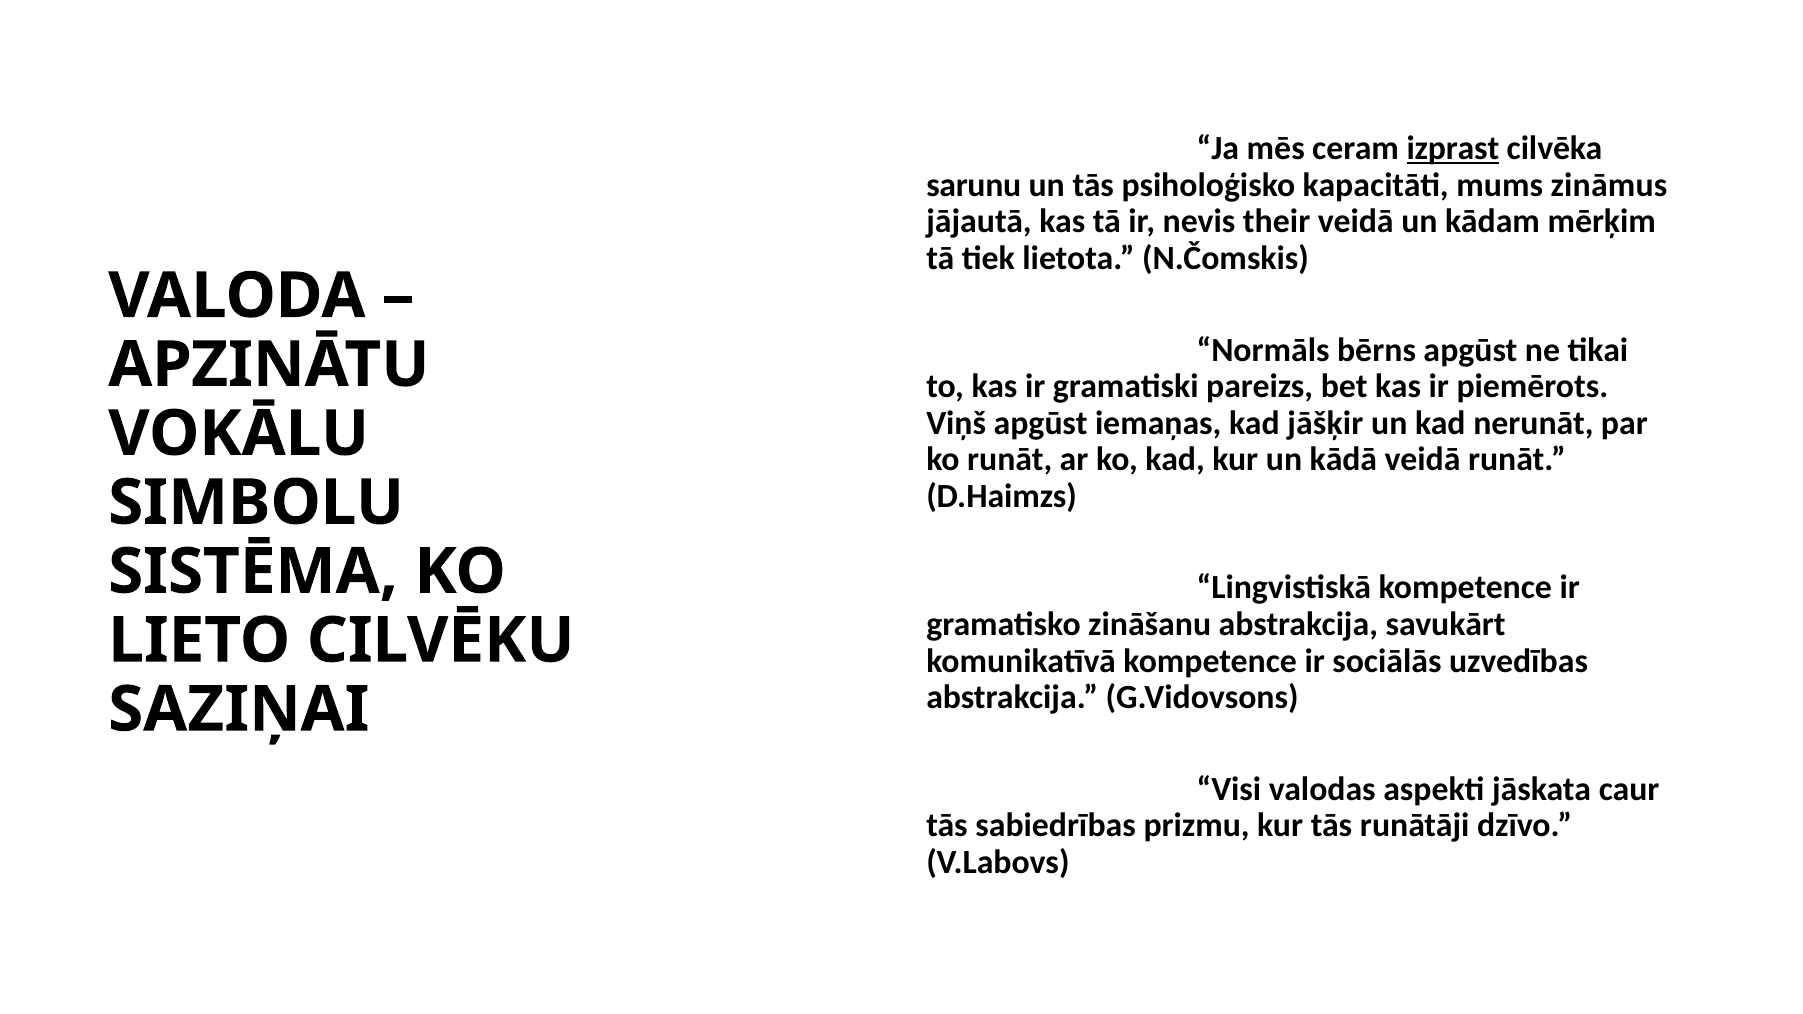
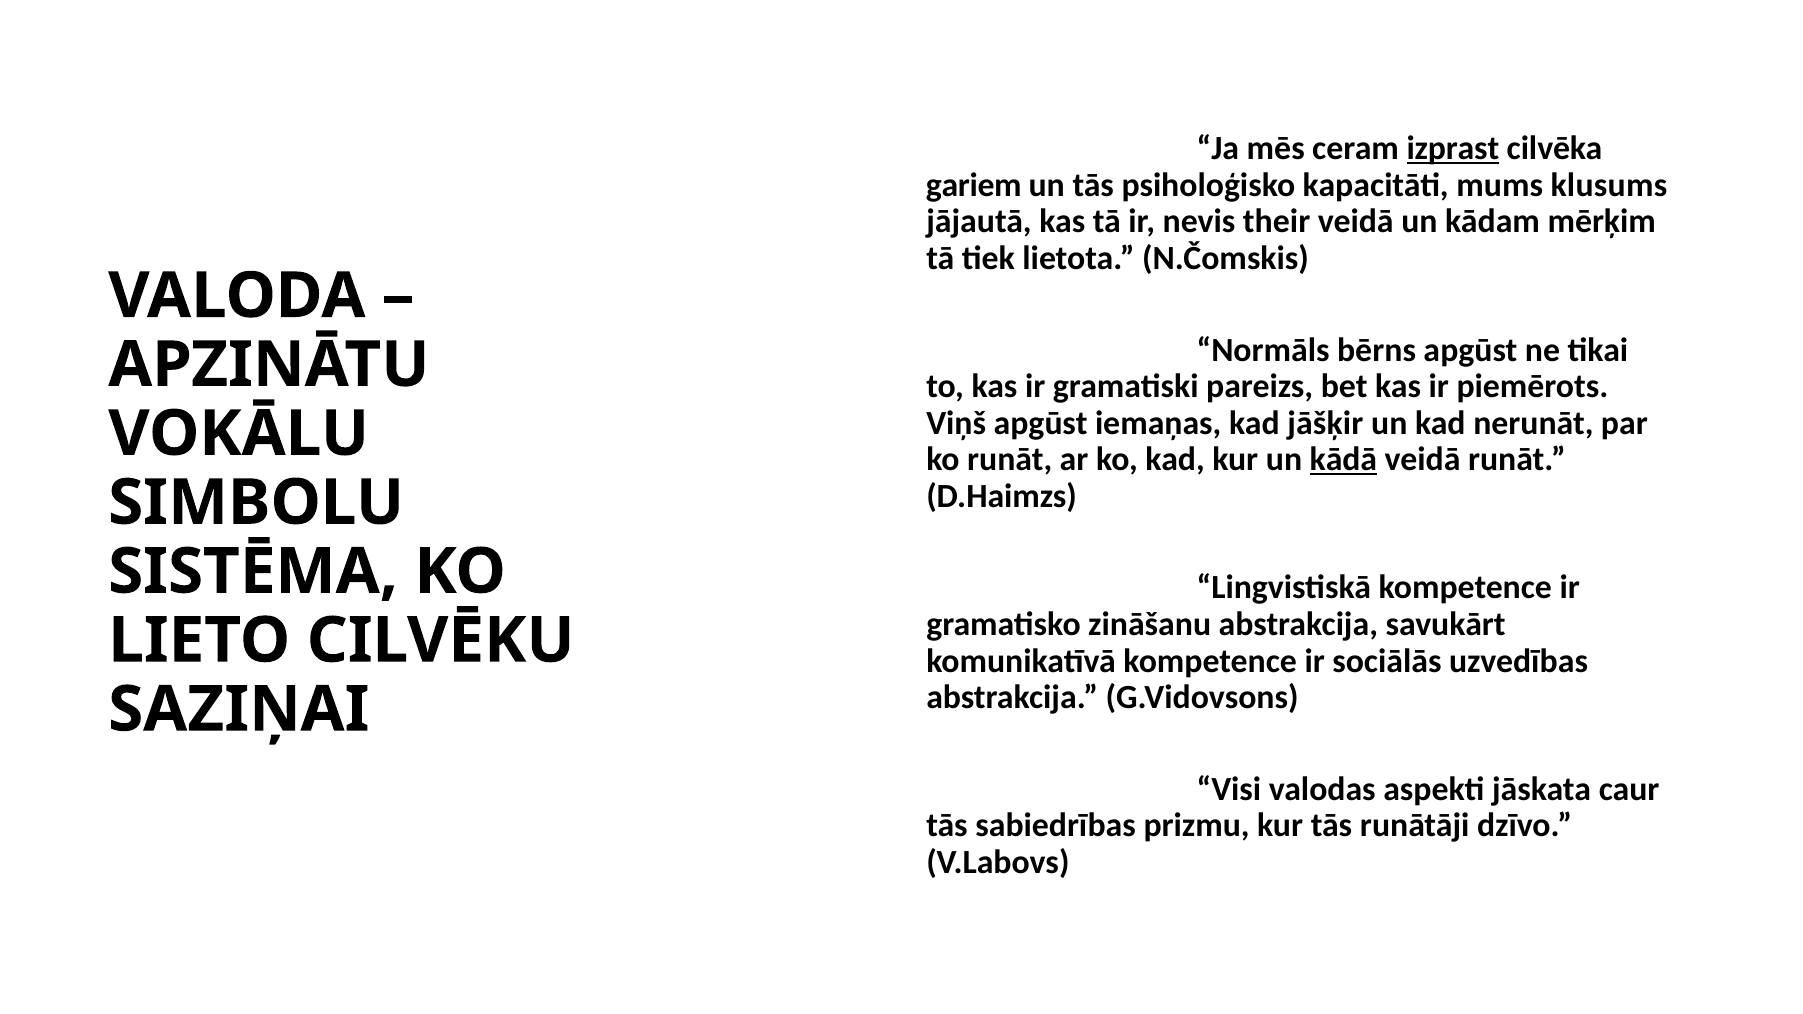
sarunu: sarunu -> gariem (974, 185)
zināmus: zināmus -> klusums (1609, 185)
kādā underline: none -> present (1343, 460)
